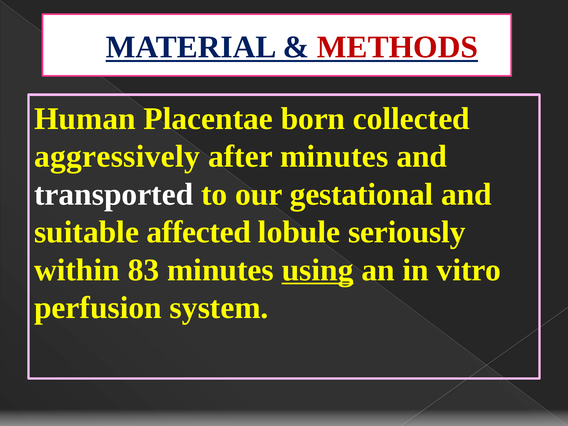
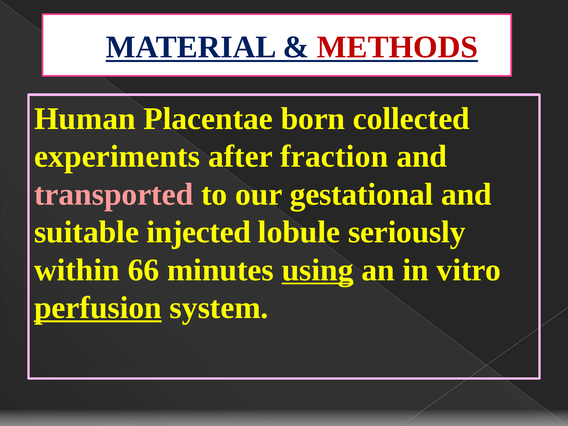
aggressively: aggressively -> experiments (117, 156)
after minutes: minutes -> fraction (334, 156)
transported colour: white -> pink (114, 194)
affected: affected -> injected (199, 232)
83: 83 -> 66 (143, 270)
perfusion underline: none -> present (98, 308)
